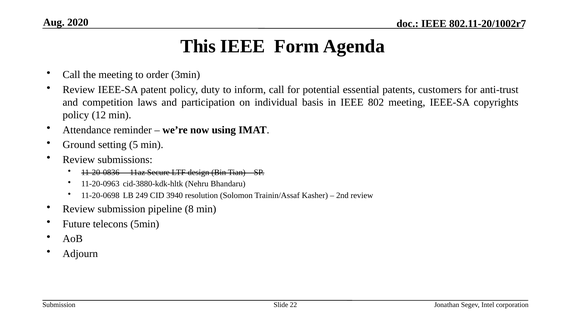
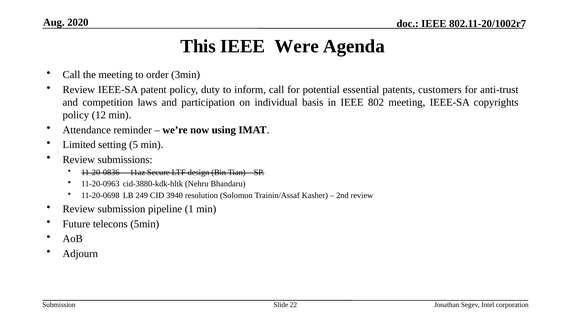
Form: Form -> Were (297, 46)
Ground: Ground -> Limited (79, 145)
8: 8 -> 1 (189, 209)
